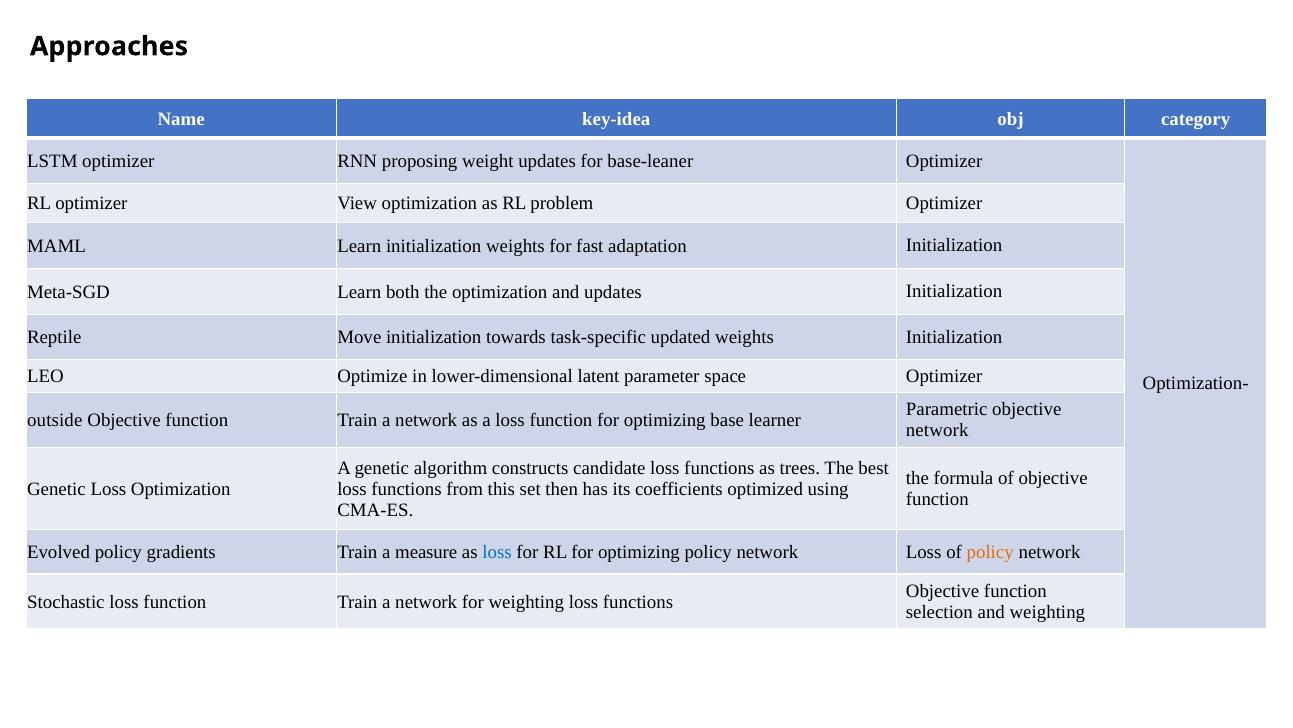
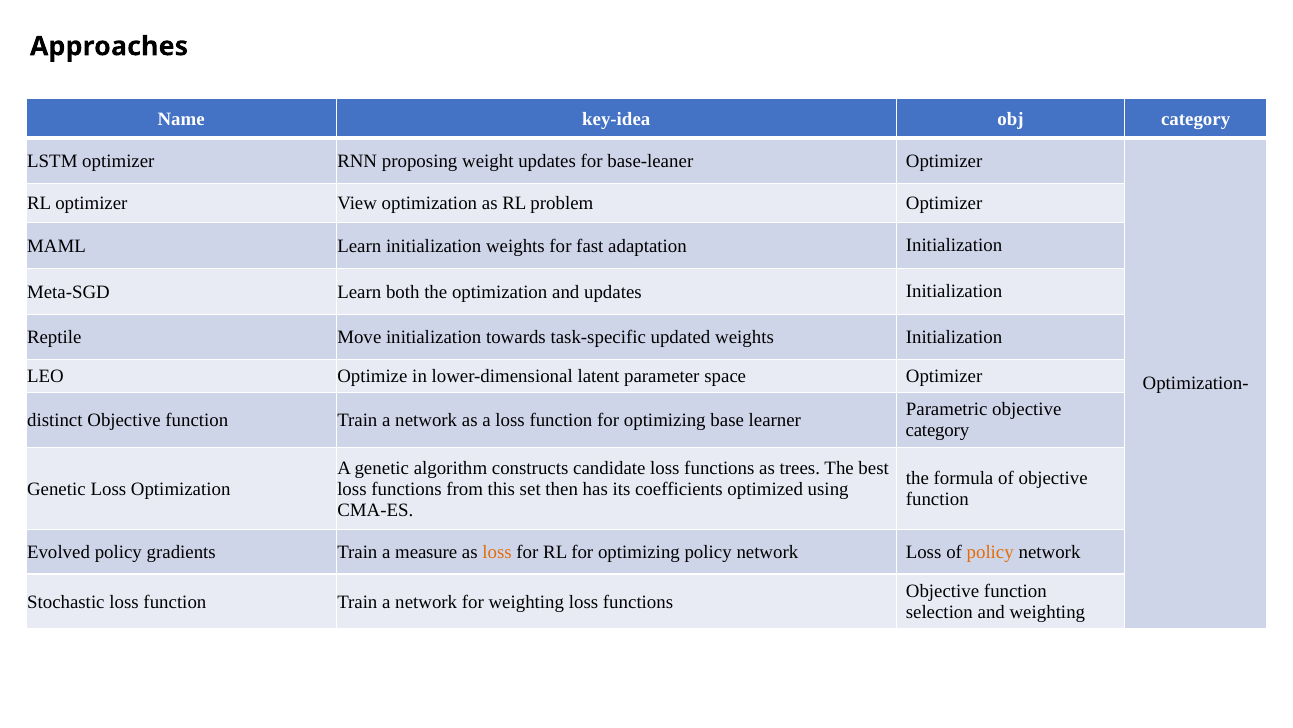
outside: outside -> distinct (55, 420)
network: network -> category (937, 430)
loss colour: blue -> orange (497, 552)
